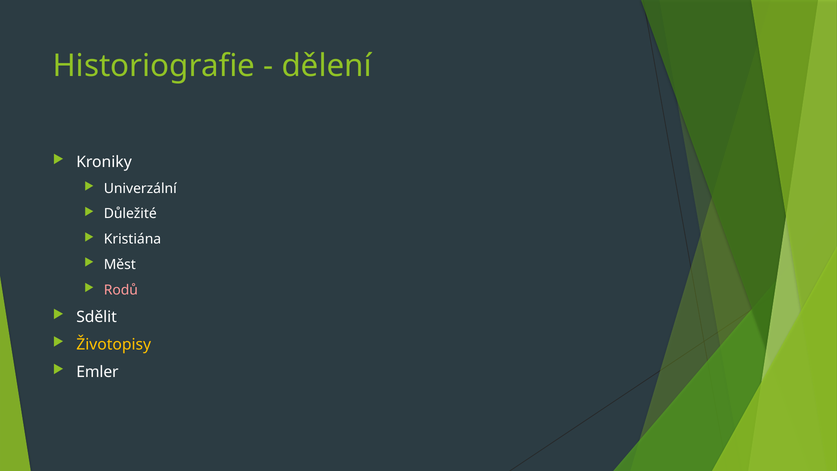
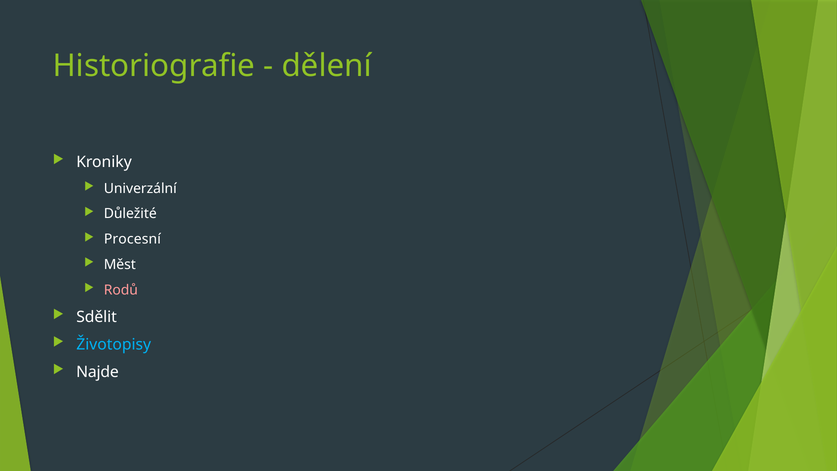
Kristiána: Kristiána -> Procesní (132, 239)
Životopisy colour: yellow -> light blue (114, 344)
Emler: Emler -> Najde (97, 372)
